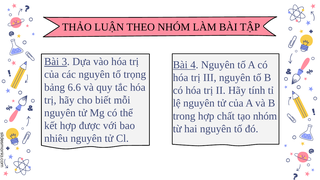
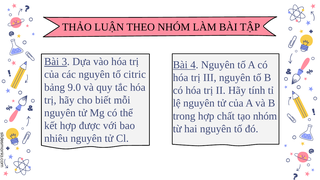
trọng: trọng -> citric (135, 74)
6.6: 6.6 -> 9.0 (74, 87)
